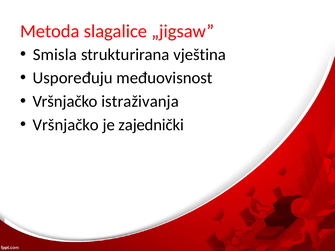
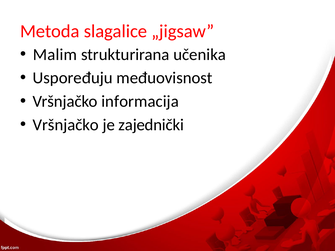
Smisla: Smisla -> Malim (55, 55)
vještina: vještina -> učenika (200, 55)
istraživanja: istraživanja -> informacija (140, 102)
